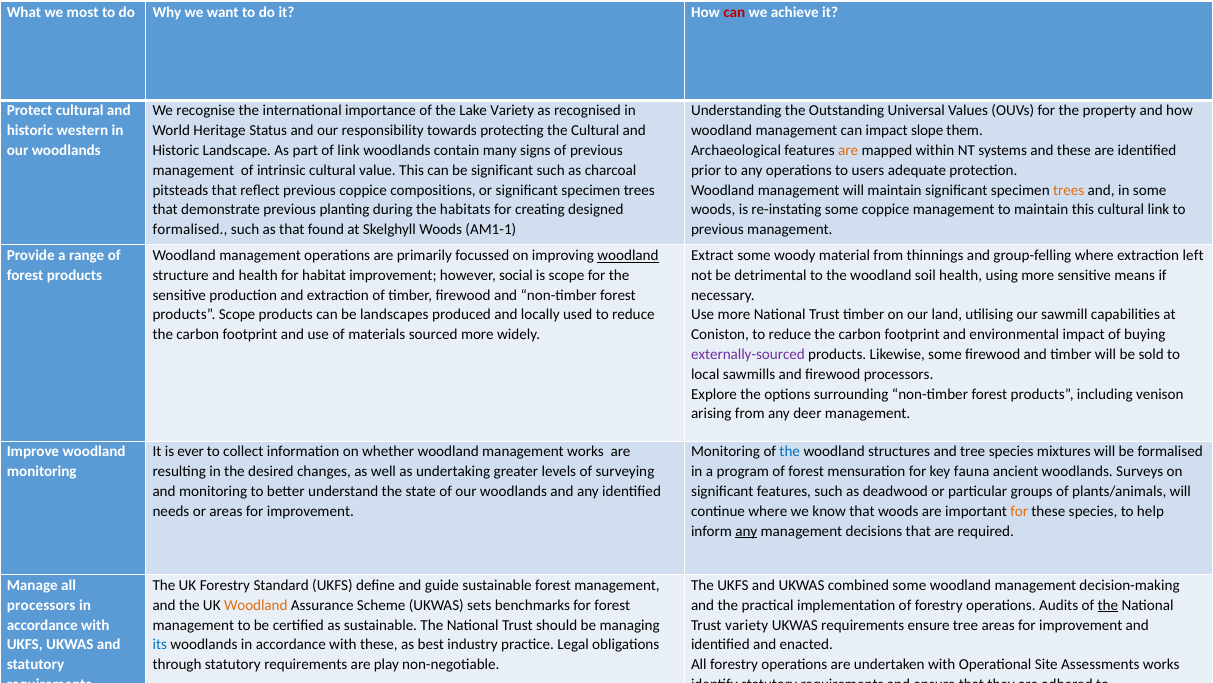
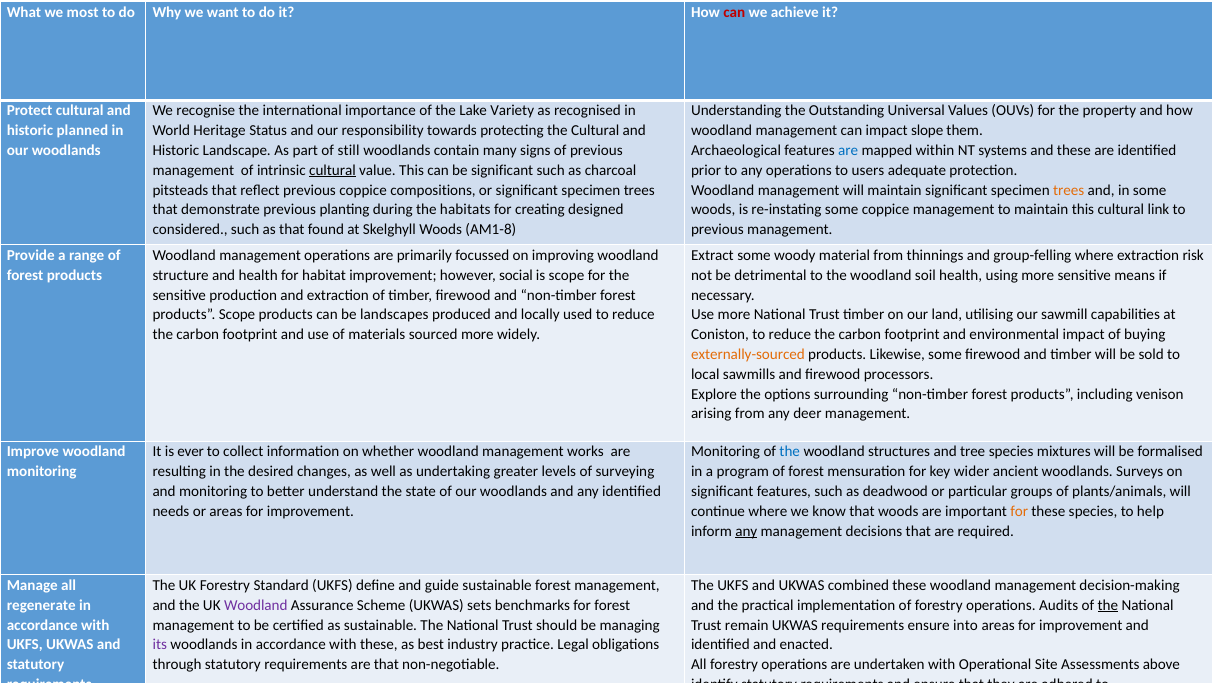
western: western -> planned (82, 131)
of link: link -> still (349, 150)
are colour: orange -> blue (848, 150)
cultural underline: none -> present (332, 170)
formalised: formalised -> considered (190, 229)
AM1-1: AM1-1 -> AM1-8 (491, 229)
woodland underline: present -> none (628, 255)
left: left -> risk (1193, 255)
externally-sourced colour: purple -> orange (748, 354)
fauna: fauna -> wider (972, 471)
combined some: some -> these (909, 585)
processors: processors -> regenerate (41, 605)
Woodland colour: orange -> purple (256, 605)
Trust variety: variety -> remain (747, 625)
ensure tree: tree -> into (966, 625)
its colour: blue -> purple (160, 644)
are play: play -> that (386, 664)
Assessments works: works -> above (1161, 664)
